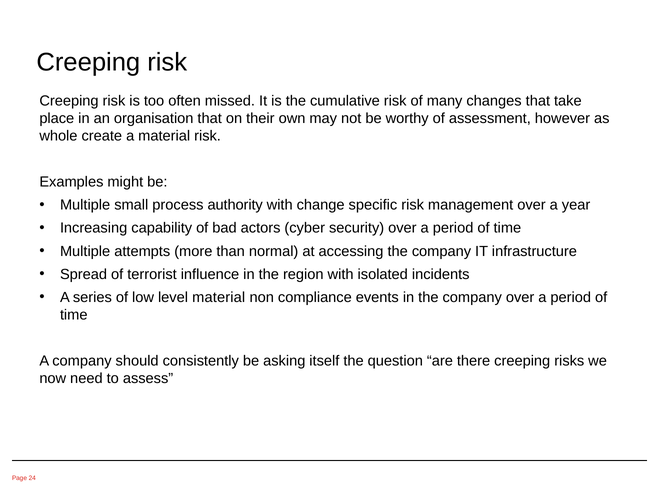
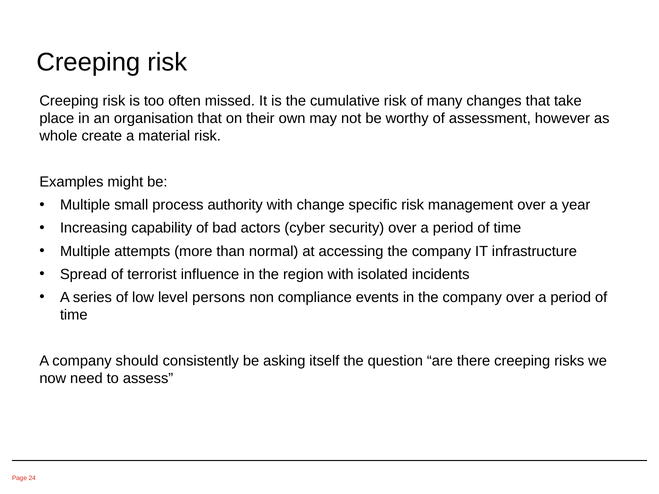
level material: material -> persons (219, 297)
